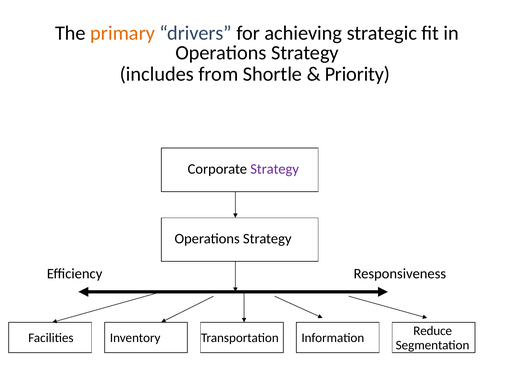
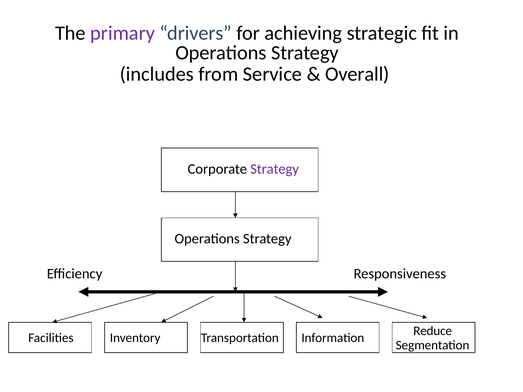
primary colour: orange -> purple (123, 33)
Shortle: Shortle -> Service (272, 74)
Priority: Priority -> Overall (357, 74)
